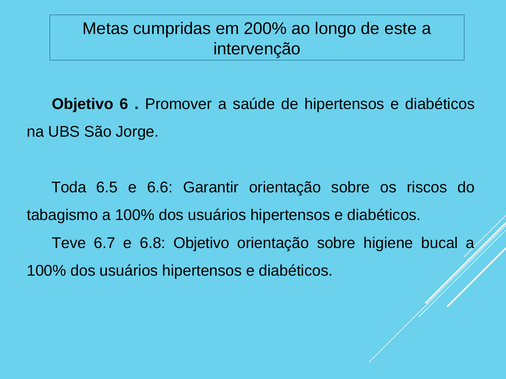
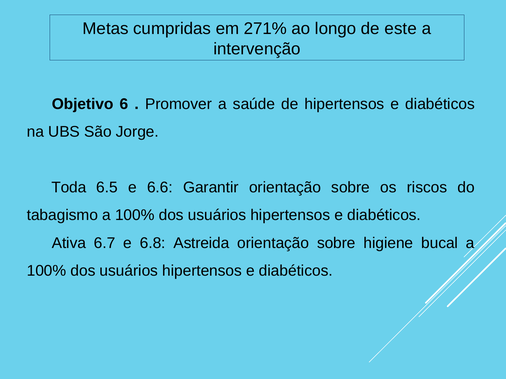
200%: 200% -> 271% (265, 29)
Teve: Teve -> Ativa (69, 243)
6.8 Objetivo: Objetivo -> Astreida (201, 243)
